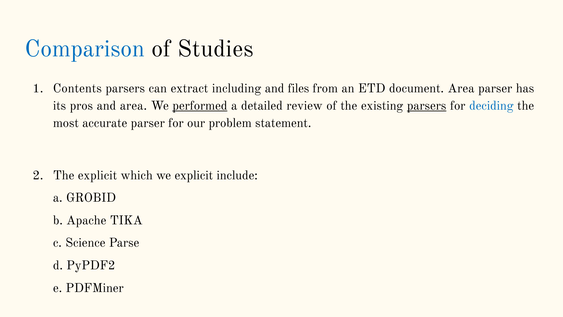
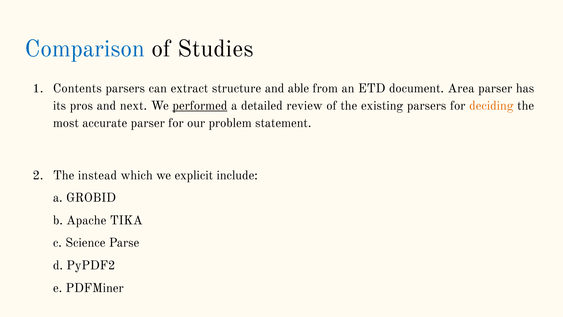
including: including -> structure (237, 88)
files: files -> able (298, 88)
and area: area -> next (133, 106)
parsers underline: present -> none (427, 106)
deciding colour: blue -> orange (491, 106)
The explicit: explicit -> instead (97, 175)
